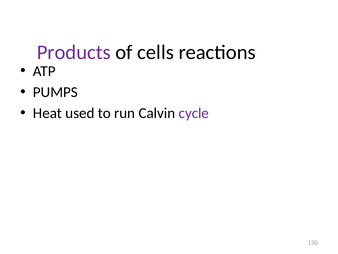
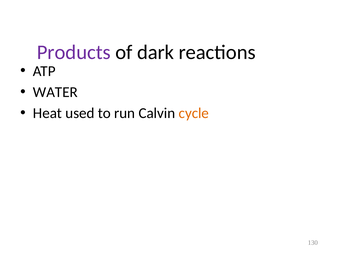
cells: cells -> dark (156, 52)
PUMPS: PUMPS -> WATER (55, 92)
cycle colour: purple -> orange (194, 113)
